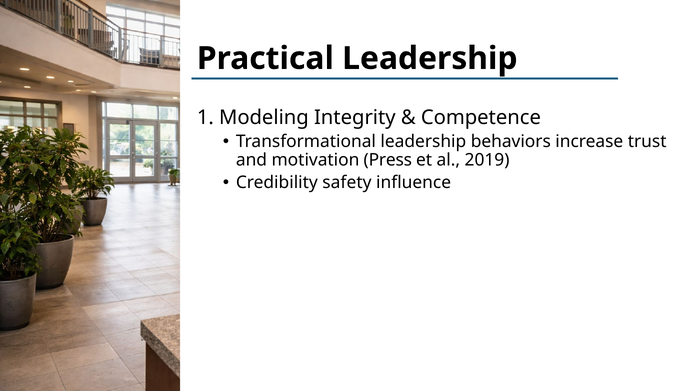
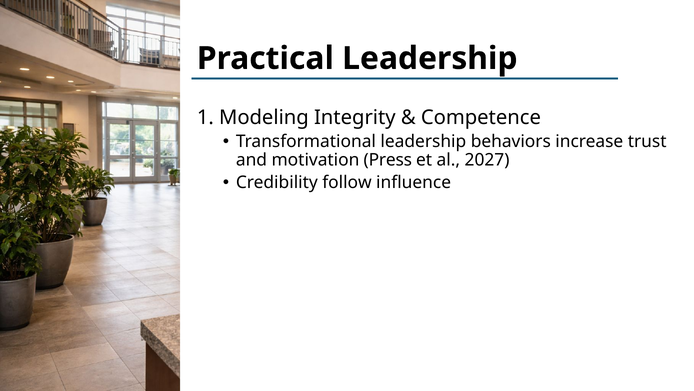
2019: 2019 -> 2027 (487, 160)
safety: safety -> follow (347, 182)
